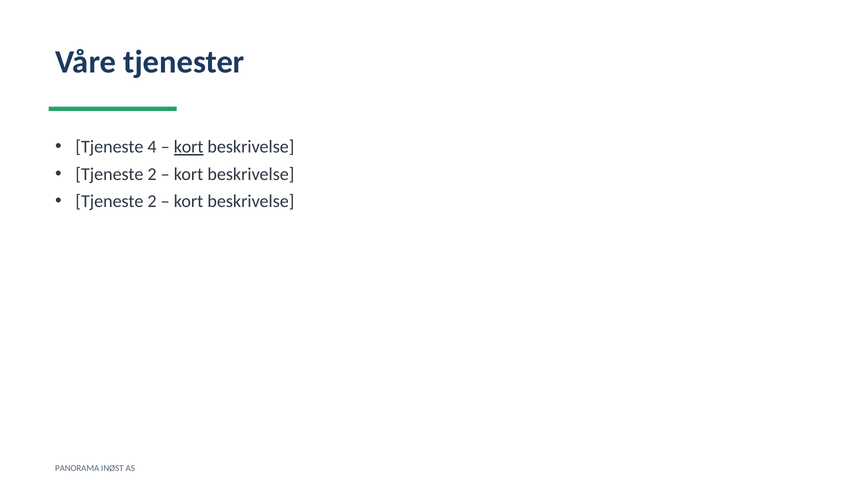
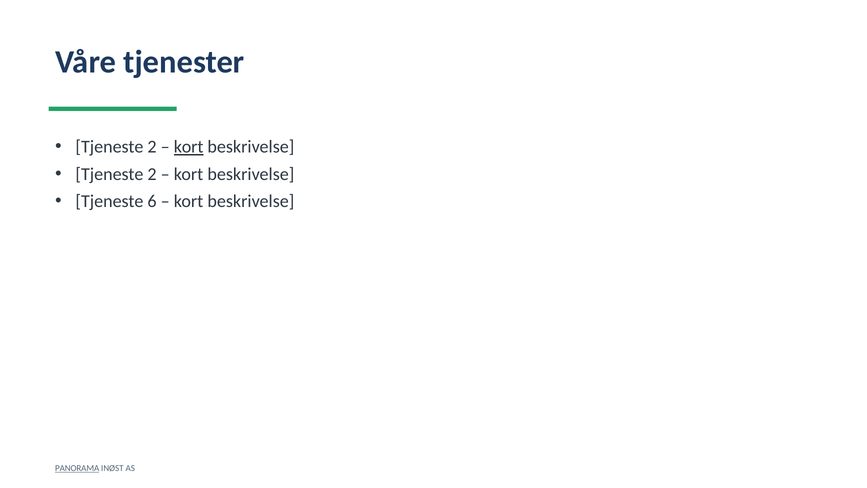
4: 4 -> 2 (152, 147)
2: 2 -> 6 (152, 201)
PANORAMA underline: none -> present (77, 468)
